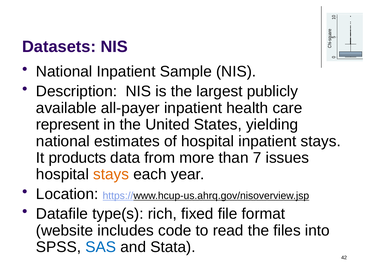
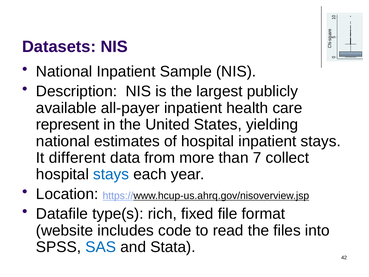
products: products -> different (77, 158)
issues: issues -> collect (287, 158)
stays colour: orange -> blue (111, 174)
